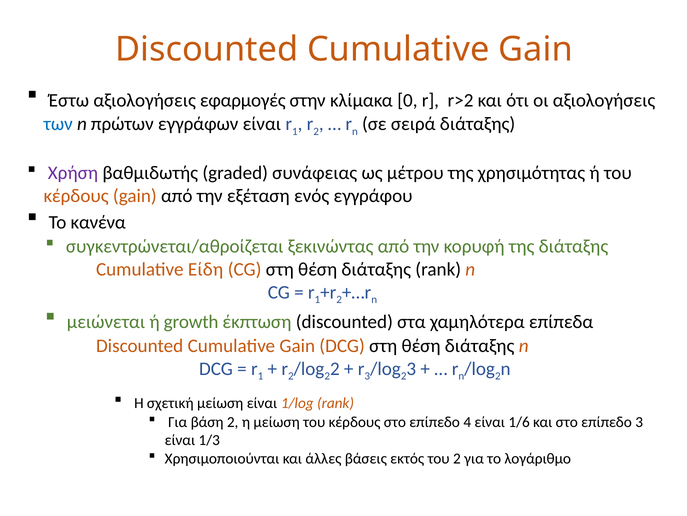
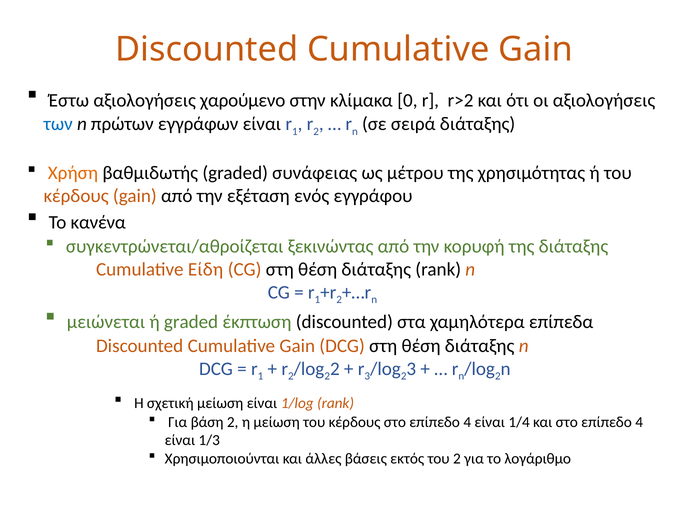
εφαρμογές: εφαρμογές -> χαρούμενο (243, 100)
Χρήση colour: purple -> orange (73, 173)
ή growth: growth -> graded (191, 322)
1/6: 1/6 -> 1/4 (519, 422)
και στο επίπεδο 3: 3 -> 4 (639, 422)
